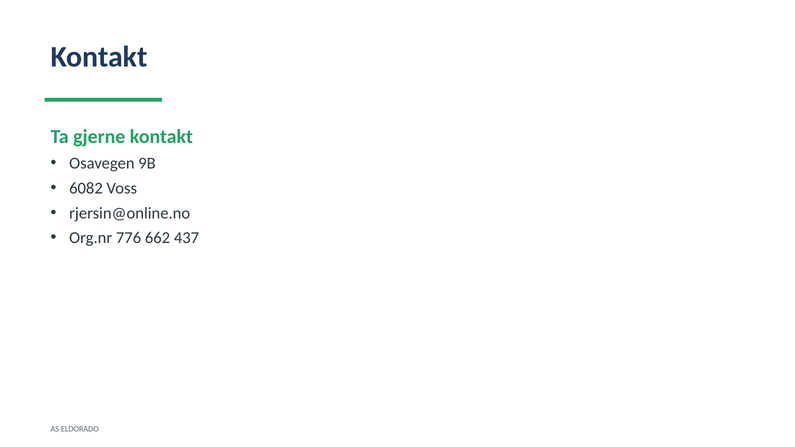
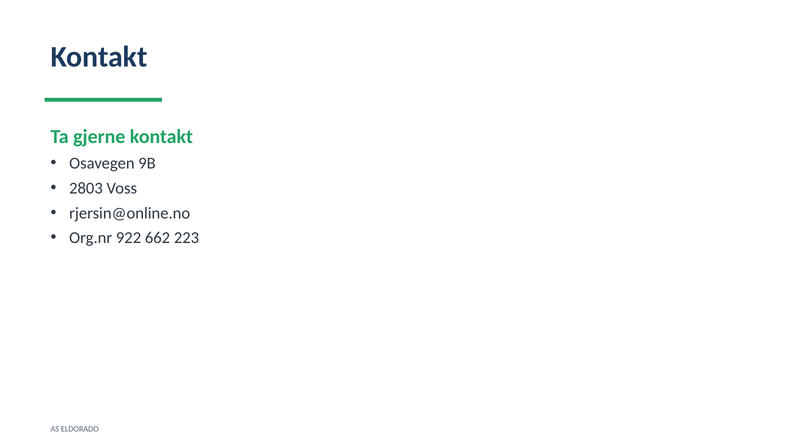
6082: 6082 -> 2803 (86, 188)
776: 776 -> 922 (129, 238)
437: 437 -> 223 (186, 238)
